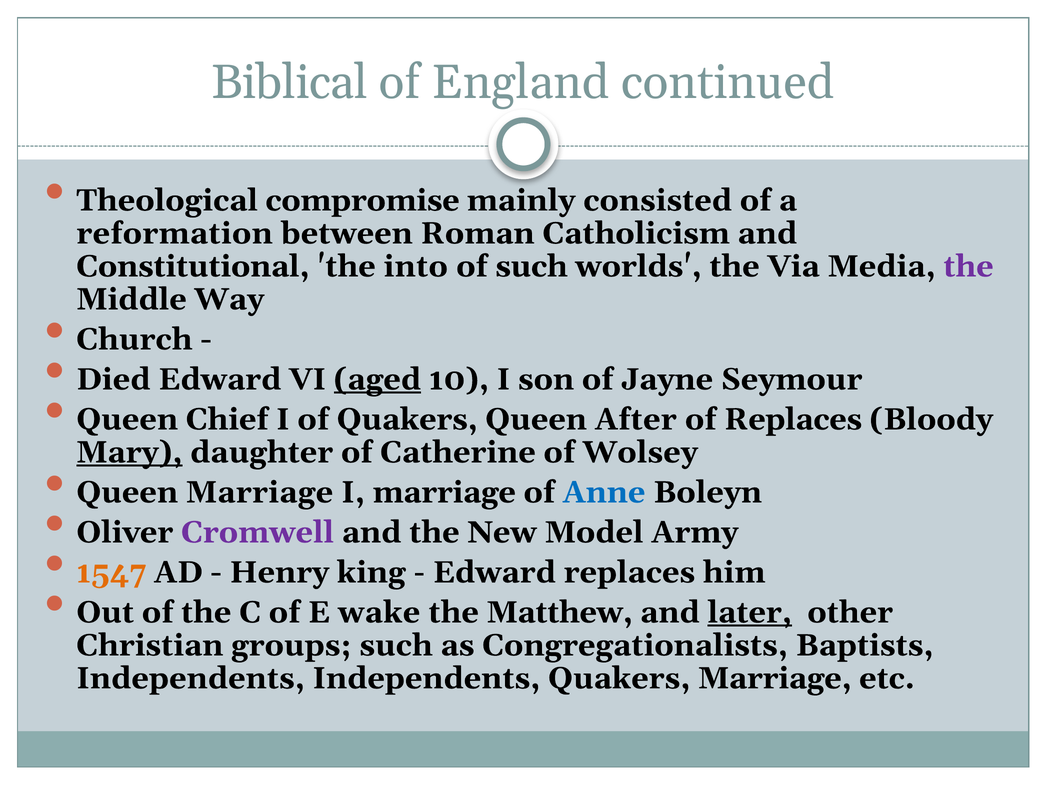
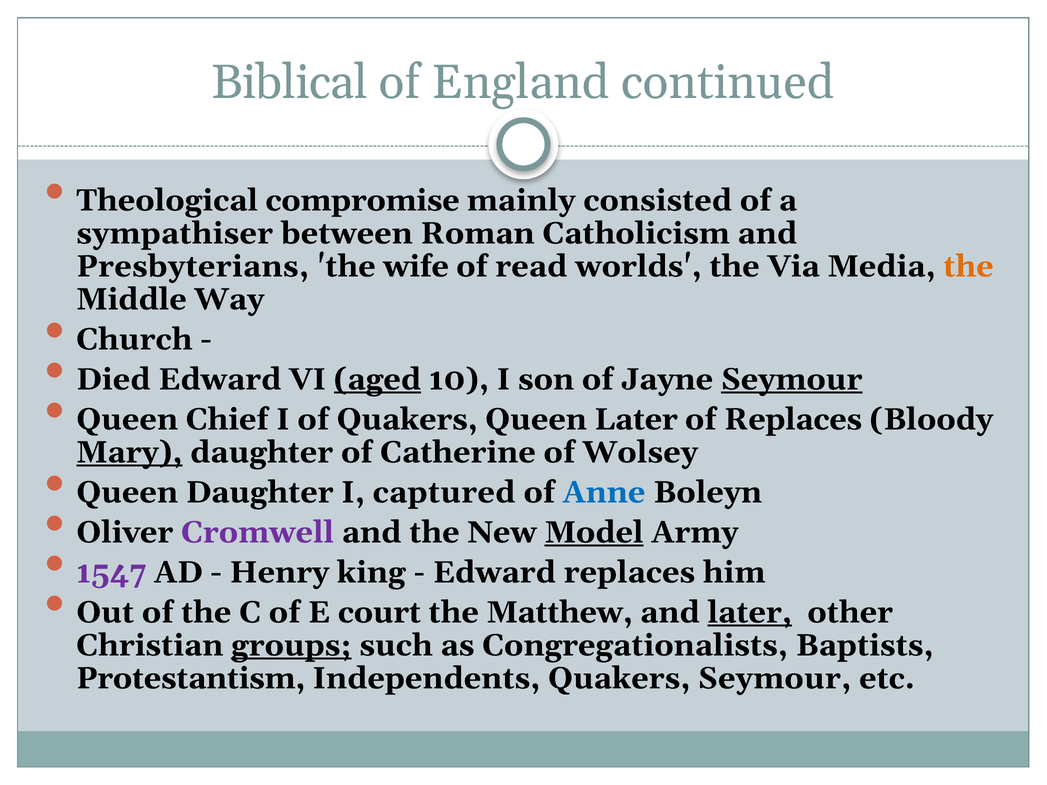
reformation: reformation -> sympathiser (175, 233)
Constitutional: Constitutional -> Presbyterians (193, 266)
into: into -> wife (416, 266)
of such: such -> read (531, 266)
the colour: purple -> orange (968, 266)
Seymour underline: none -> present (792, 379)
Queen After: After -> Later (636, 419)
Queen Marriage: Marriage -> Daughter (260, 492)
I marriage: marriage -> captured (444, 492)
Model underline: none -> present (594, 533)
1547 colour: orange -> purple (111, 573)
wake: wake -> court (379, 613)
groups underline: none -> present (291, 646)
Independents: Independents -> Protestantism (191, 679)
Quakers Marriage: Marriage -> Seymour (775, 679)
